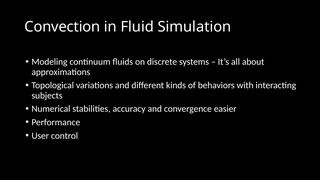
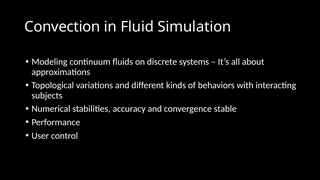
easier: easier -> stable (225, 109)
